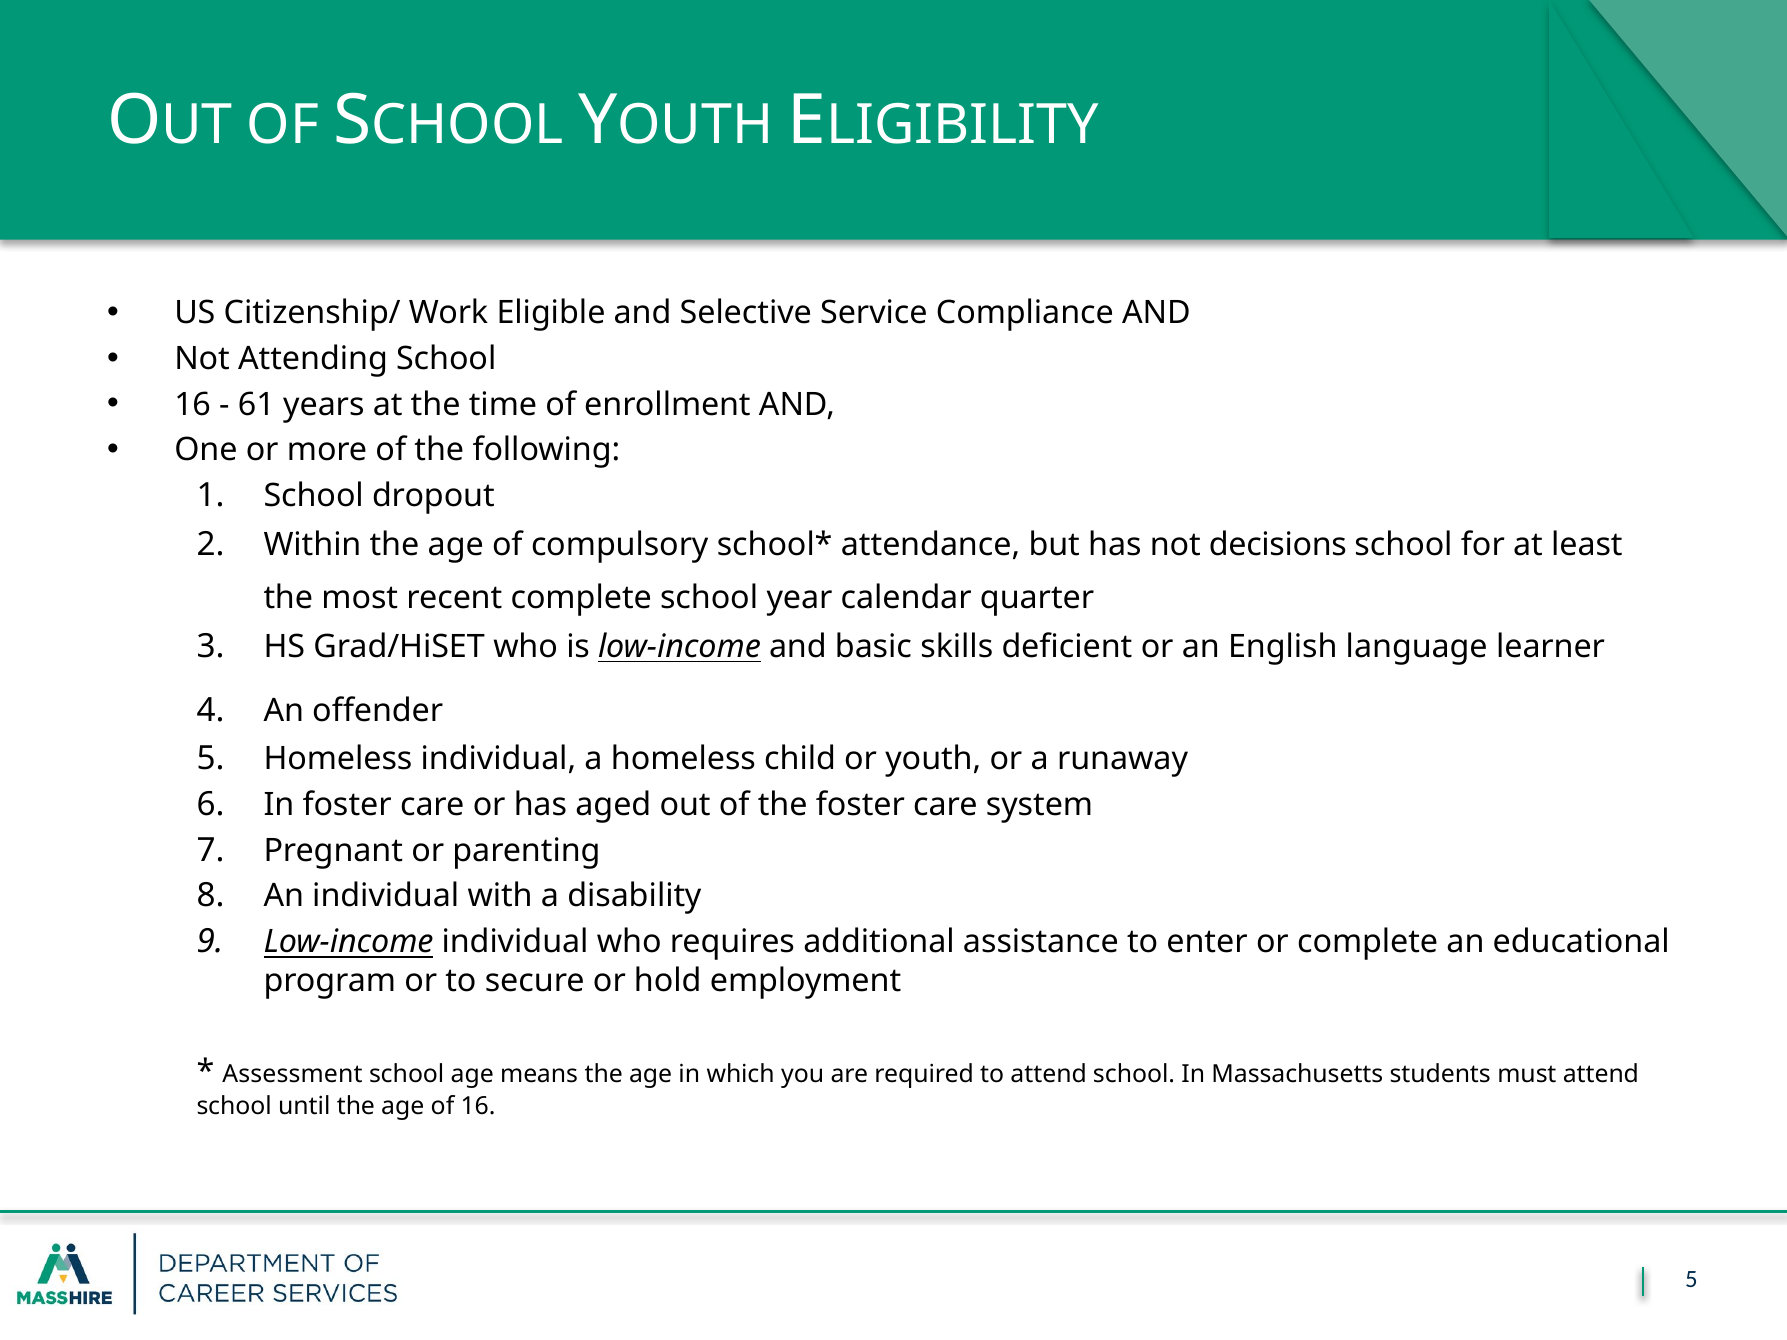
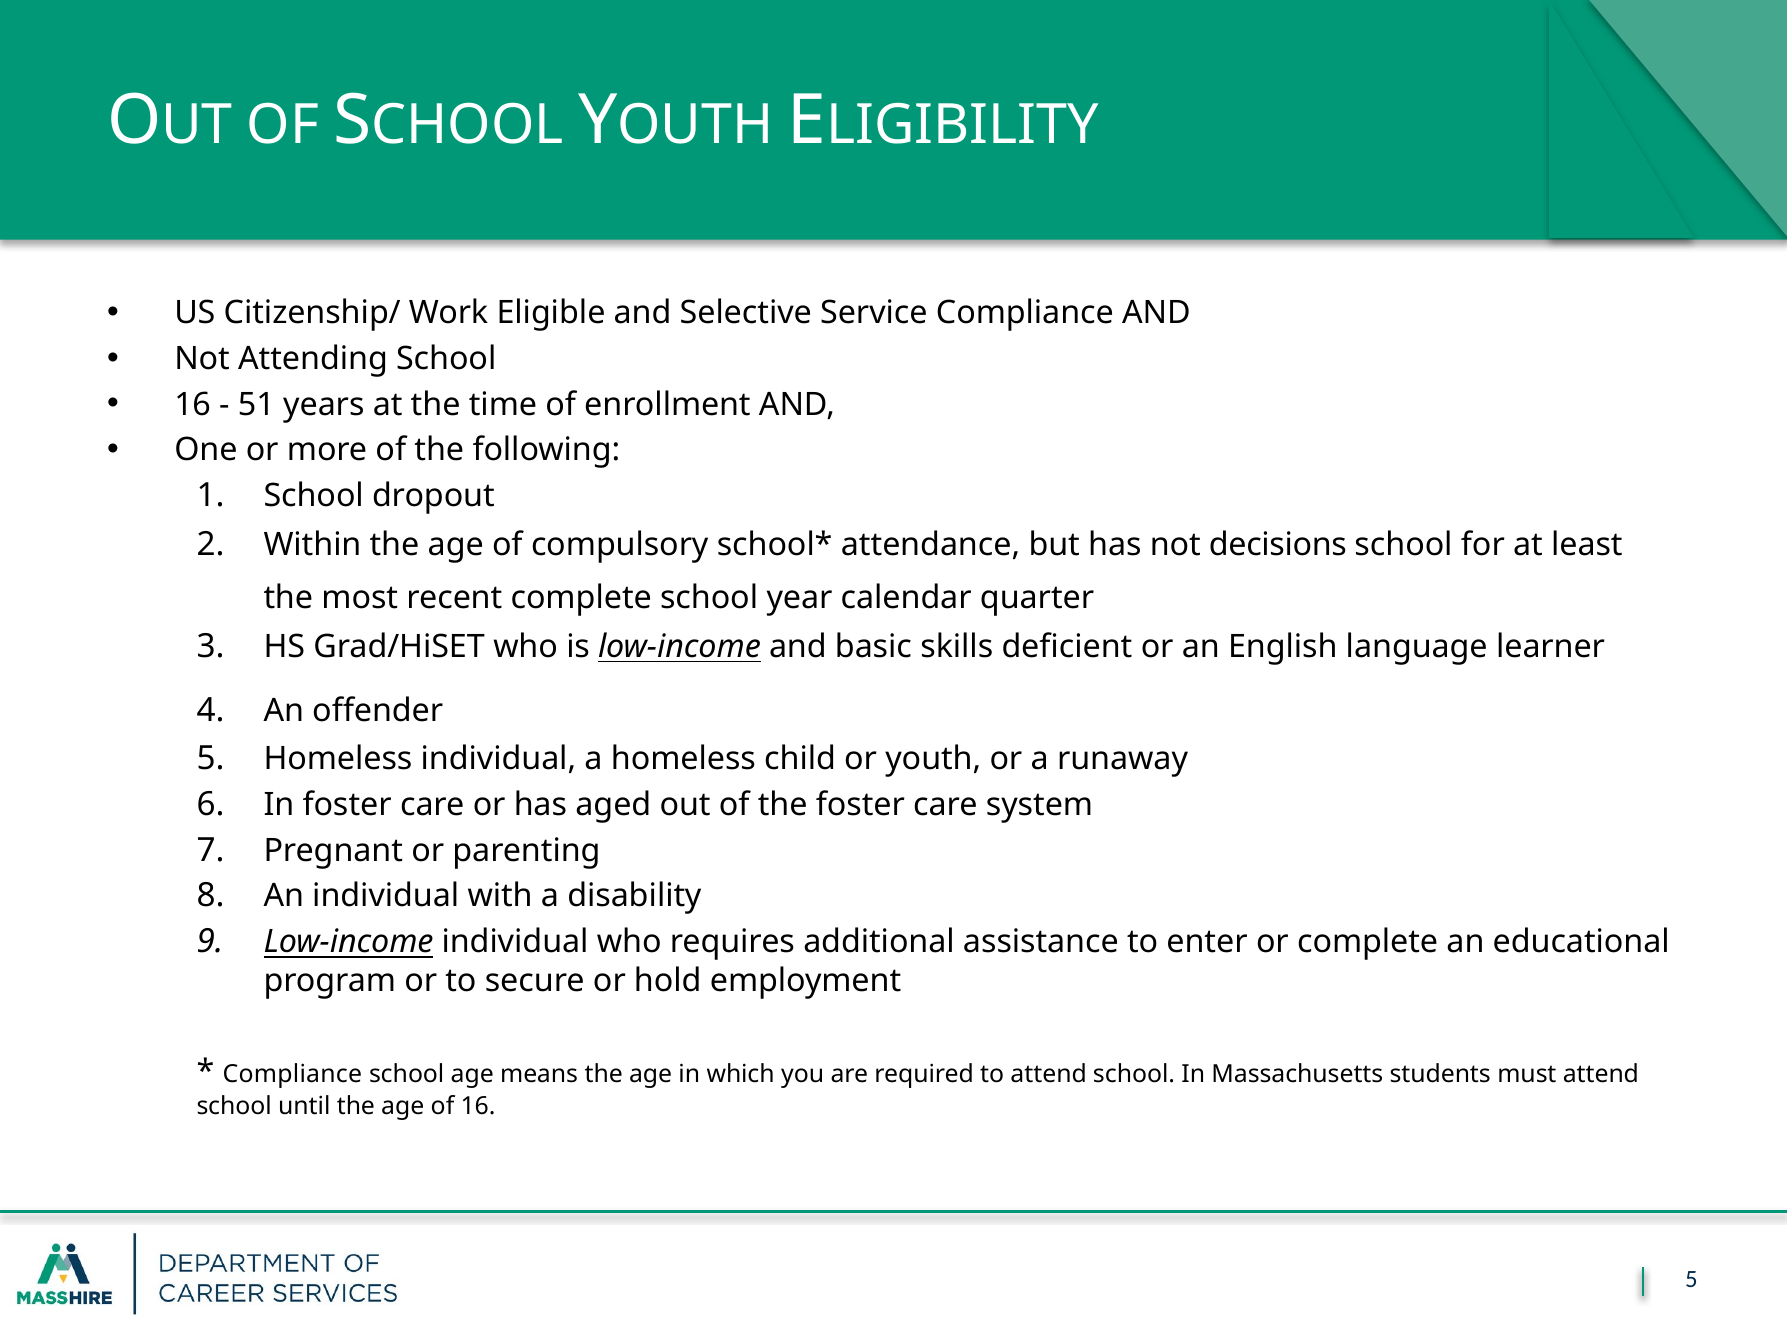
61: 61 -> 51 (256, 405)
Assessment: Assessment -> Compliance (292, 1075)
